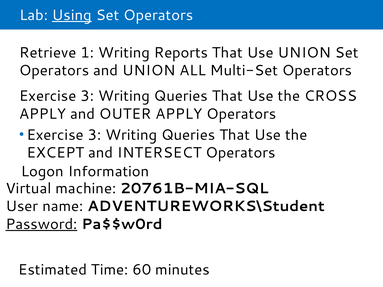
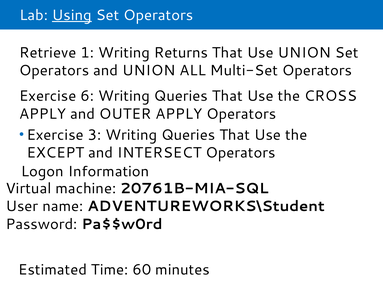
Reports: Reports -> Returns (181, 53)
3: 3 -> 6 (87, 96)
Password underline: present -> none (41, 224)
